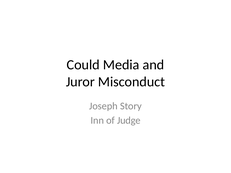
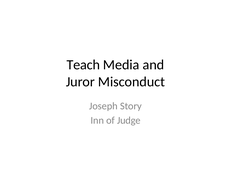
Could: Could -> Teach (83, 65)
